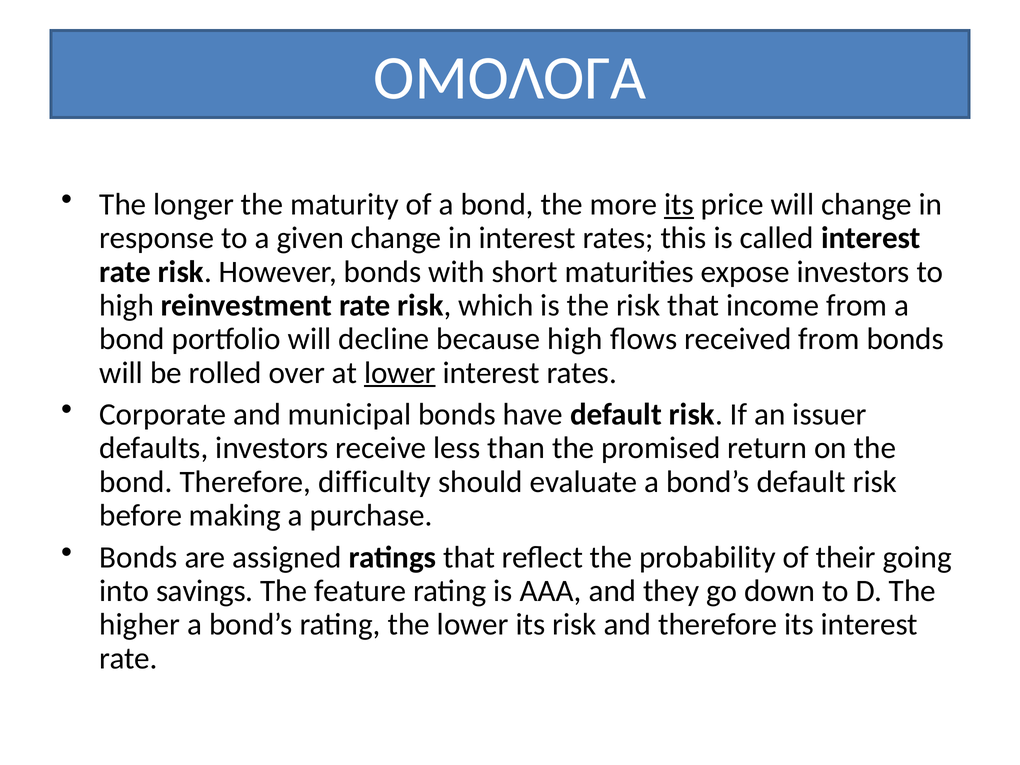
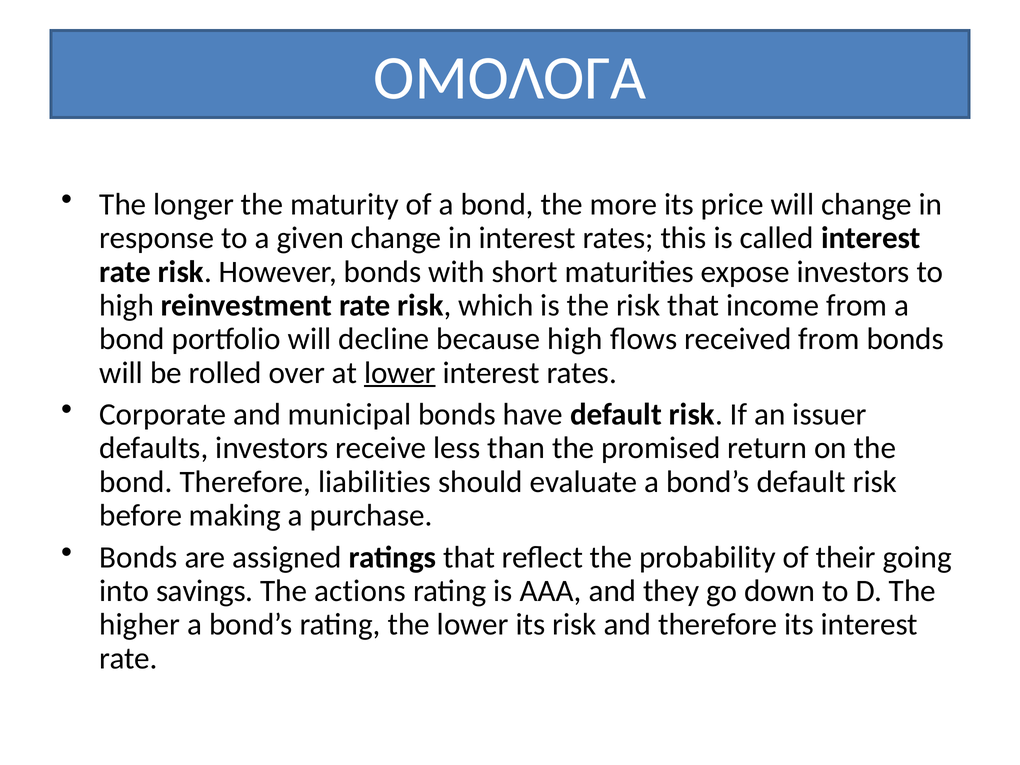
its underline: present -> none (679, 204)
difficulty: difficulty -> liabilities (375, 482)
feature: feature -> actions (360, 591)
